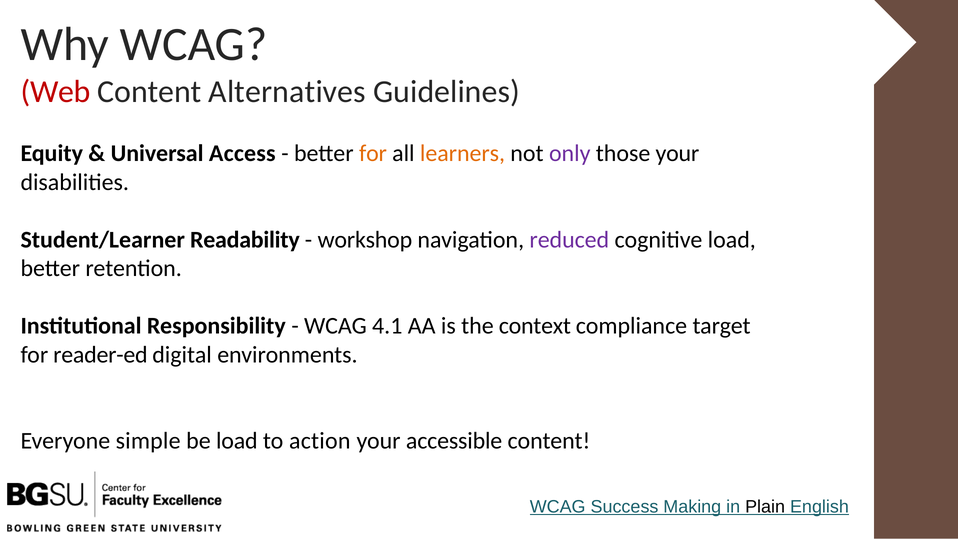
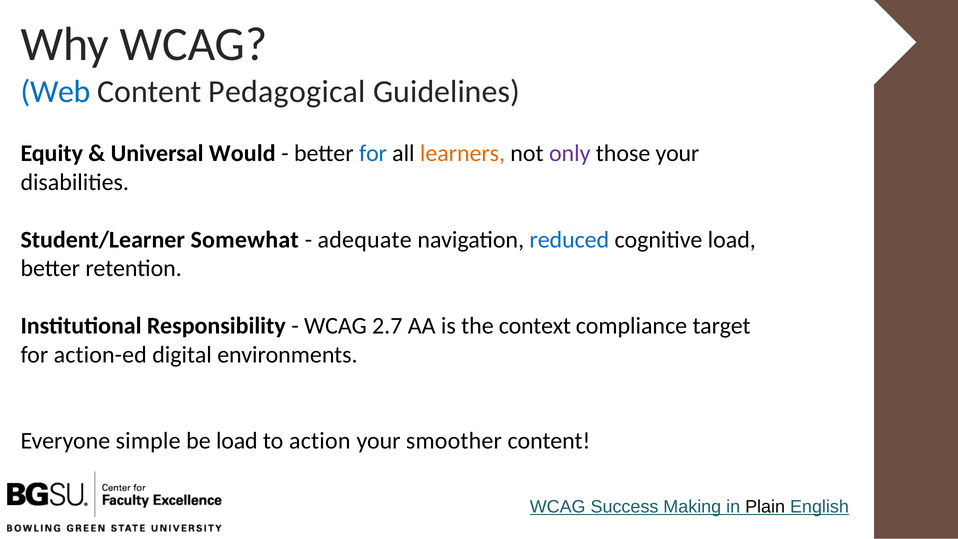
Web colour: red -> blue (56, 91)
Alternatives: Alternatives -> Pedagogical (287, 91)
Access: Access -> Would (242, 153)
for colour: orange -> blue (373, 153)
Readability: Readability -> Somewhat (245, 240)
workshop: workshop -> adequate (365, 240)
reduced colour: purple -> blue (569, 240)
4.1: 4.1 -> 2.7 (387, 326)
reader-ed: reader-ed -> action-ed (100, 355)
accessible: accessible -> smoother (454, 441)
